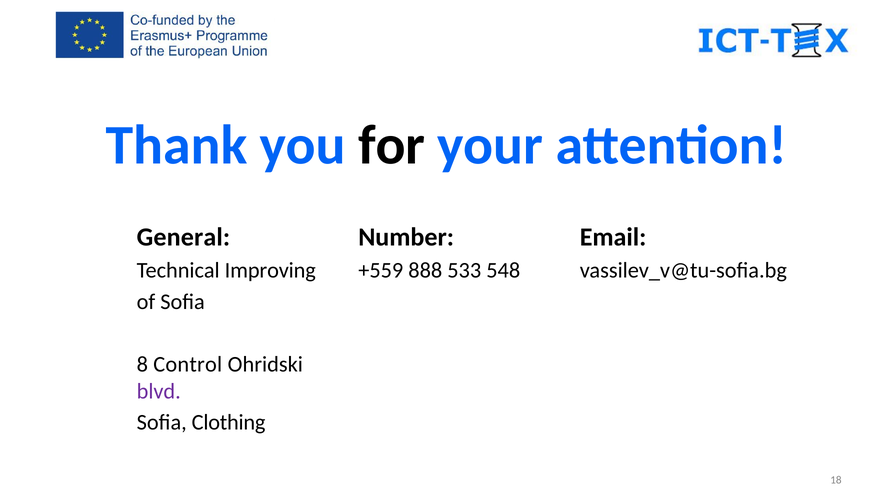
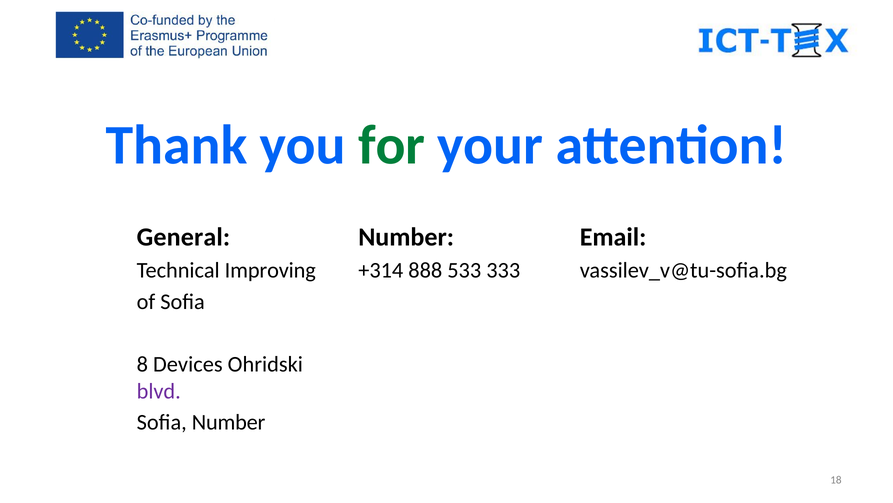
for colour: black -> green (392, 145)
+559: +559 -> +314 (381, 270)
548: 548 -> 333 (503, 270)
Control: Control -> Devices (188, 364)
Sofia Clothing: Clothing -> Number (229, 422)
